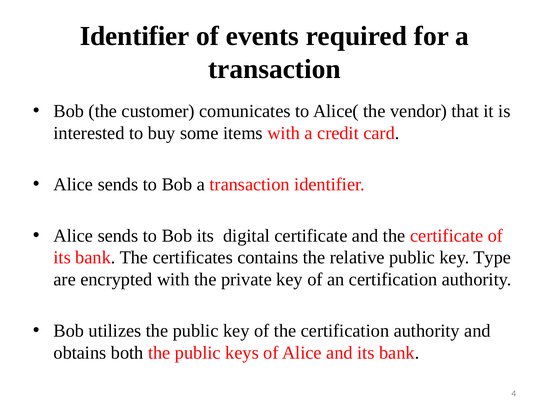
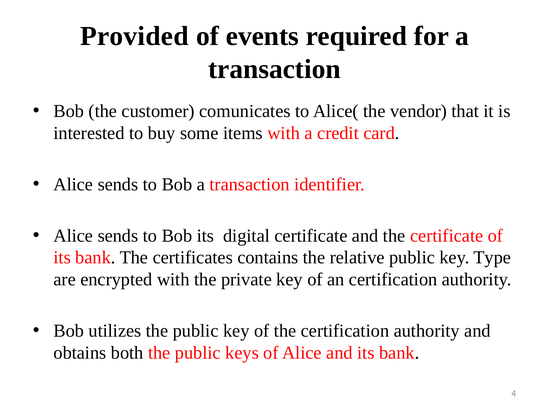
Identifier: Identifier -> Provided (134, 36)
